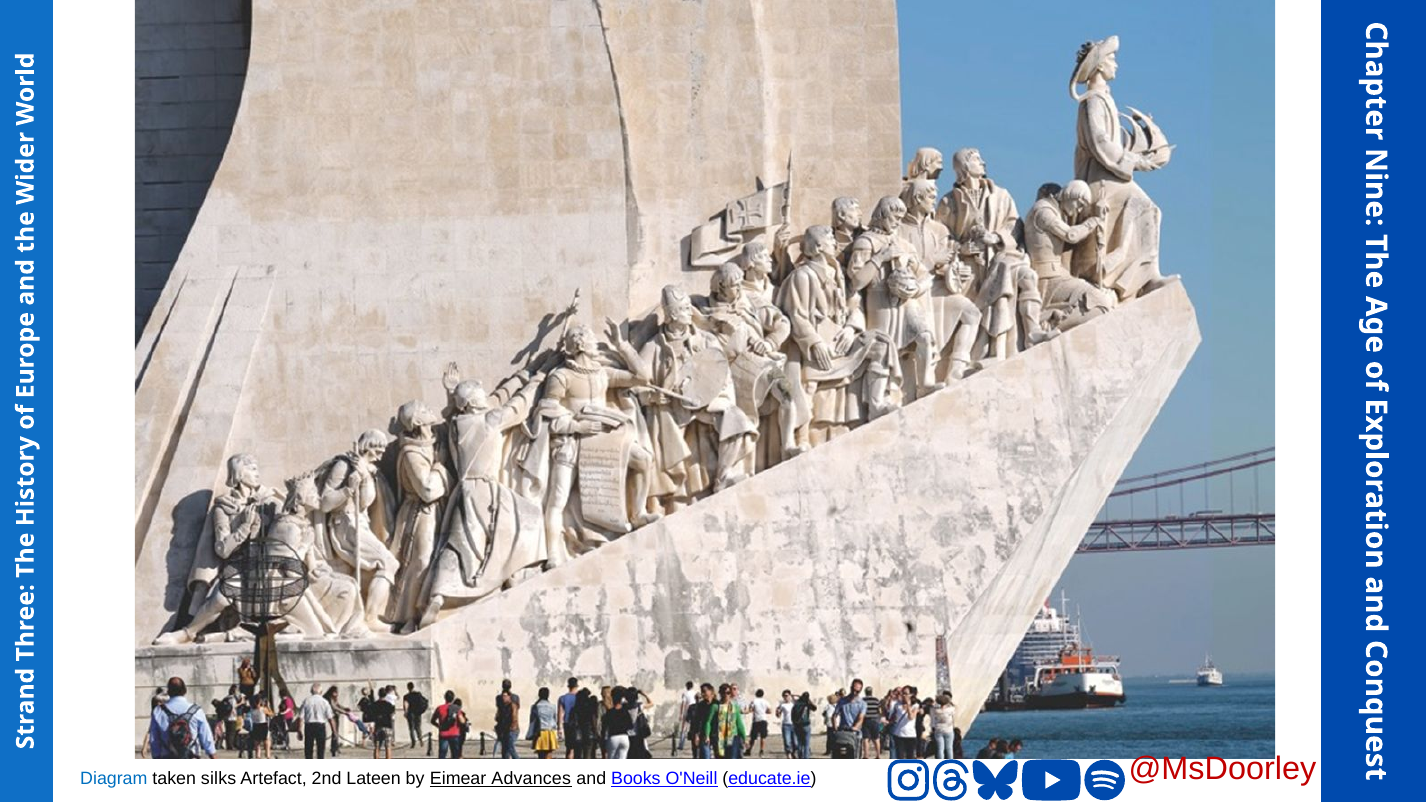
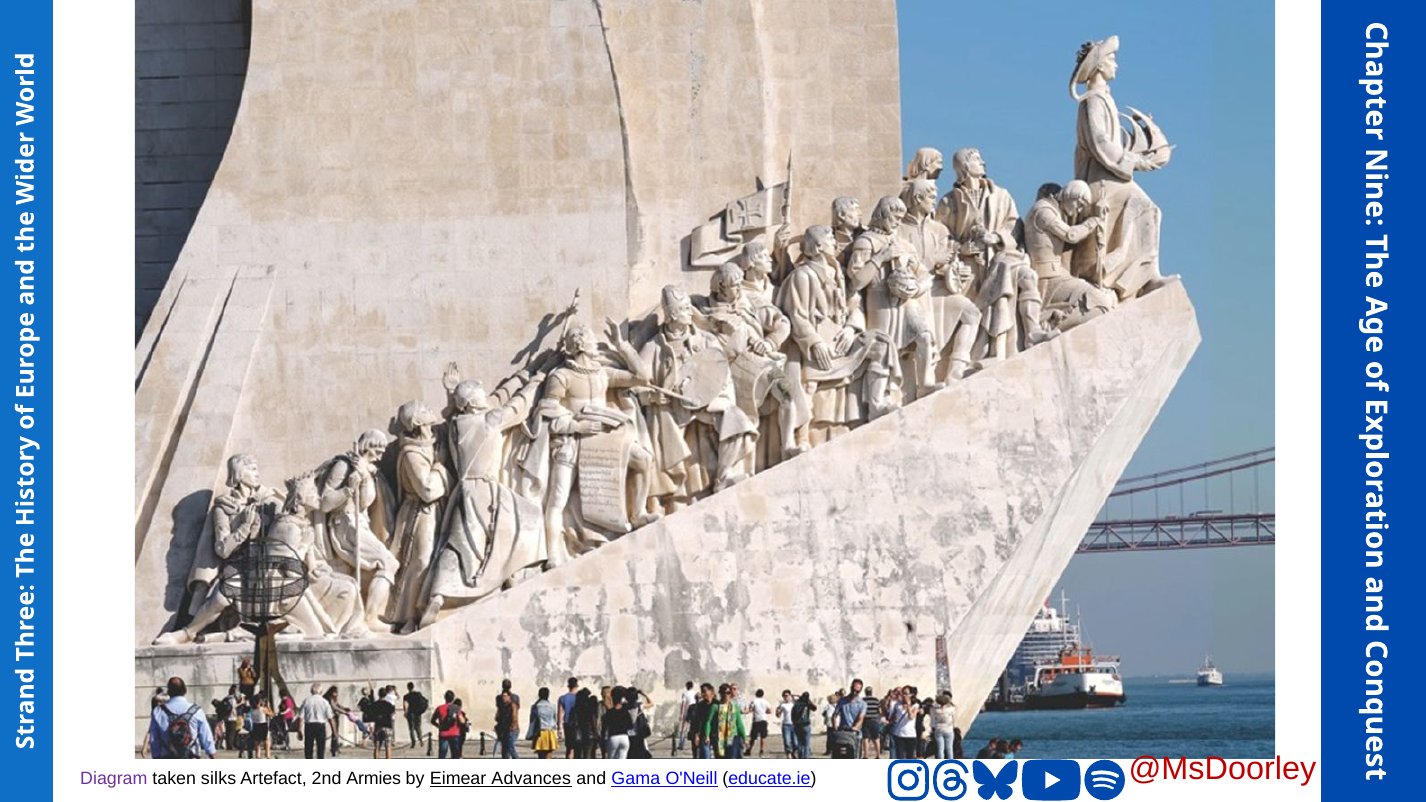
Diagram colour: blue -> purple (114, 779)
Lateen: Lateen -> Armies (374, 779)
Books: Books -> Gama (636, 779)
